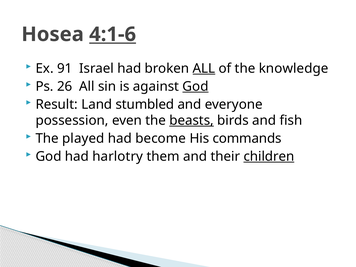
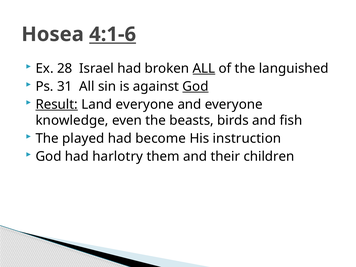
91: 91 -> 28 (65, 68)
knowledge: knowledge -> languished (294, 68)
26: 26 -> 31 (65, 86)
Result underline: none -> present (57, 104)
Land stumbled: stumbled -> everyone (145, 104)
possession: possession -> knowledge (72, 120)
beasts underline: present -> none (192, 120)
commands: commands -> instruction (247, 138)
children underline: present -> none (269, 156)
